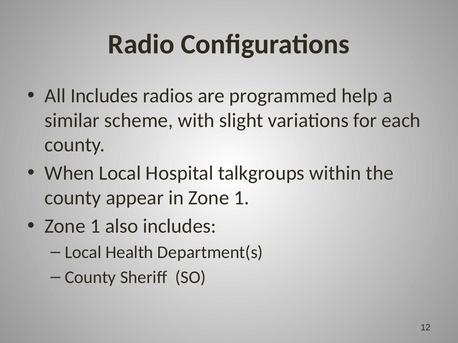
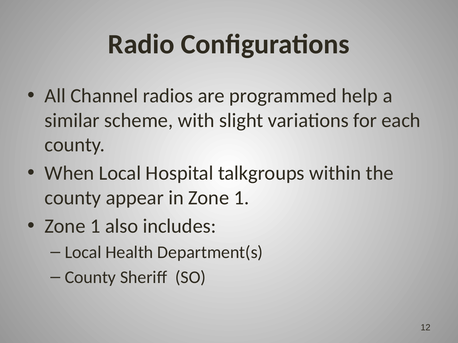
All Includes: Includes -> Channel (104, 96)
